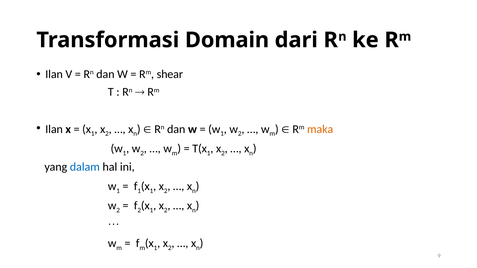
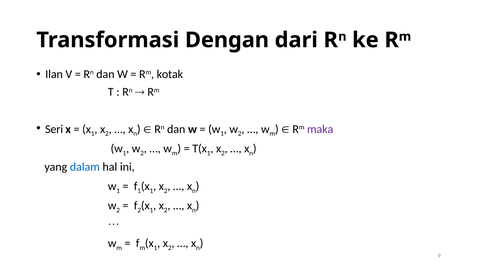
Domain: Domain -> Dengan (227, 40)
shear: shear -> kotak (170, 74)
Ilan: Ilan -> Seri (54, 129)
maka colour: orange -> purple (320, 129)
